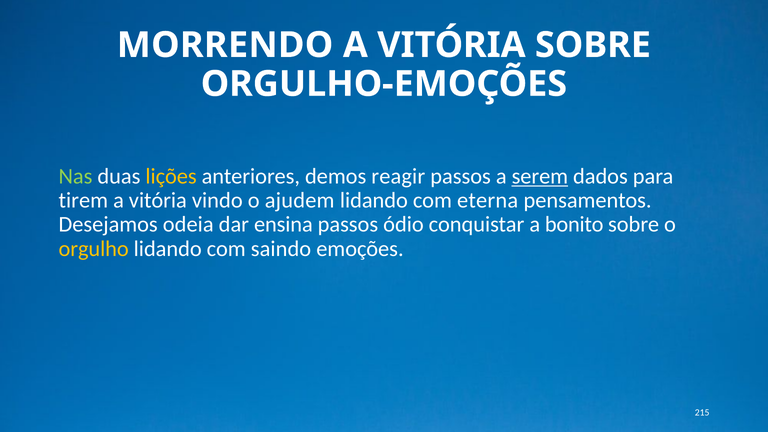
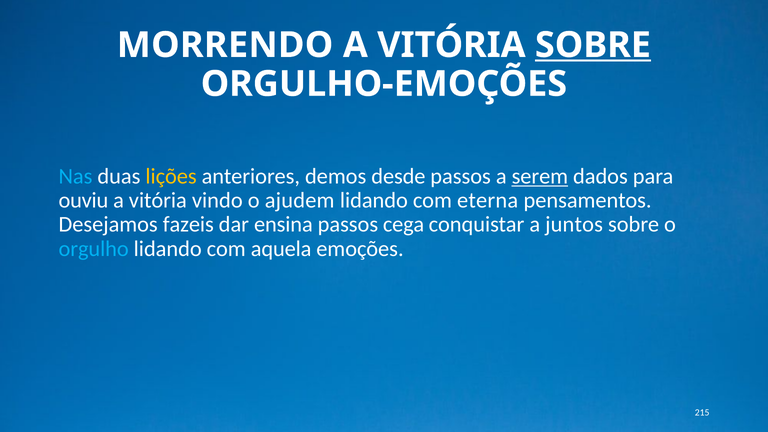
SOBRE underline: none -> present (593, 45)
Nas colour: light green -> light blue (76, 176)
reagir: reagir -> desde (398, 176)
tirem: tirem -> ouviu (83, 200)
odeia: odeia -> fazeis (188, 225)
ódio: ódio -> cega (404, 225)
bonito: bonito -> juntos (574, 225)
orgulho colour: yellow -> light blue (94, 249)
saindo: saindo -> aquela (281, 249)
